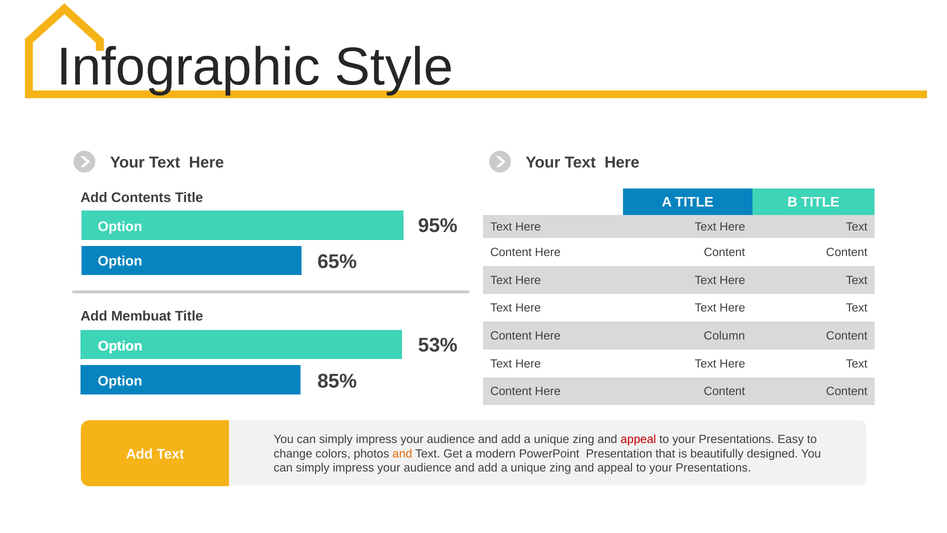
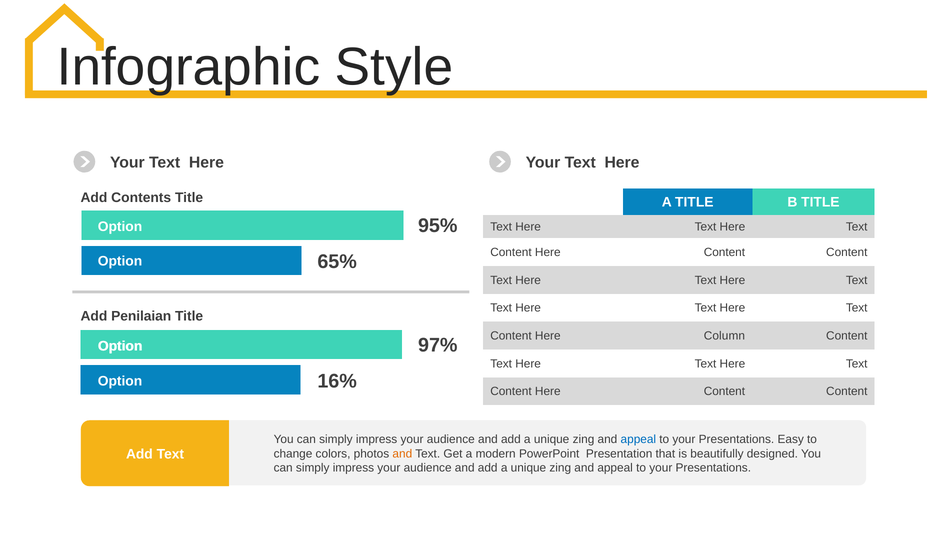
Membuat: Membuat -> Penilaian (141, 316)
53%: 53% -> 97% (438, 345)
85%: 85% -> 16% (337, 381)
appeal colour: red -> blue (638, 439)
